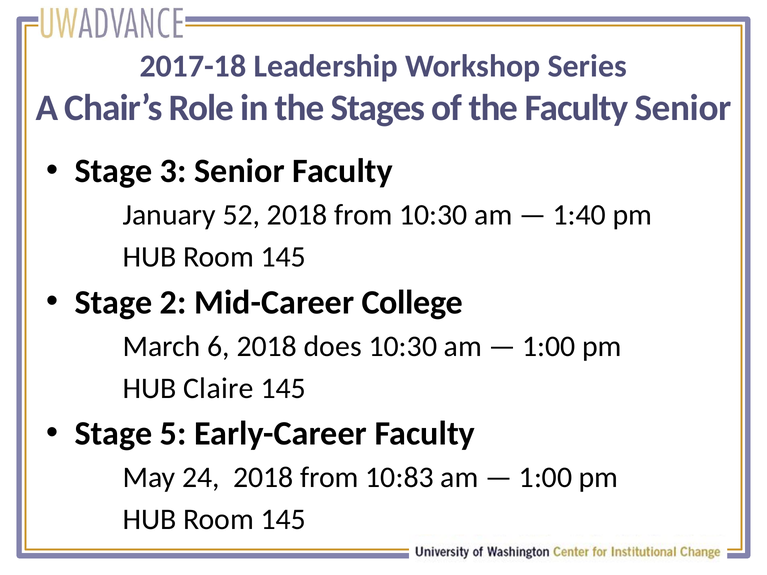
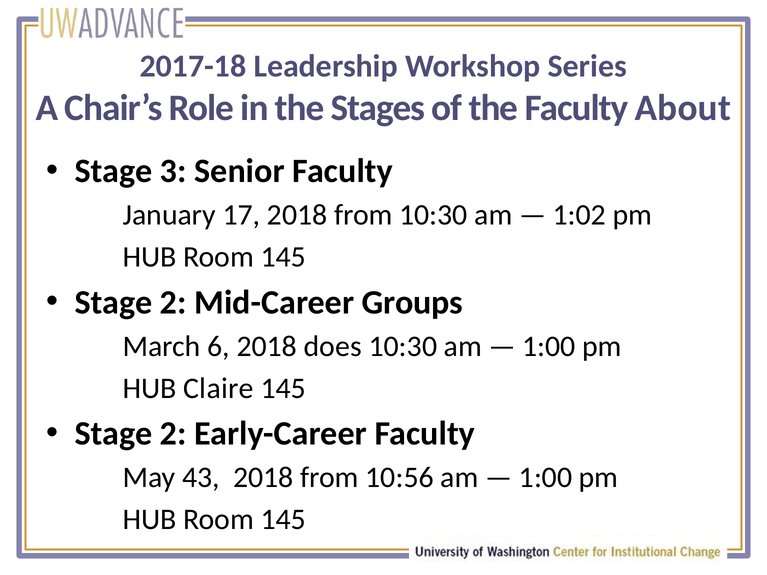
Faculty Senior: Senior -> About (683, 108)
52: 52 -> 17 (241, 215)
1:40: 1:40 -> 1:02 (579, 215)
College: College -> Groups (412, 302)
5: 5 -> 2 (173, 434)
24: 24 -> 43 (201, 478)
10:83: 10:83 -> 10:56 (400, 478)
